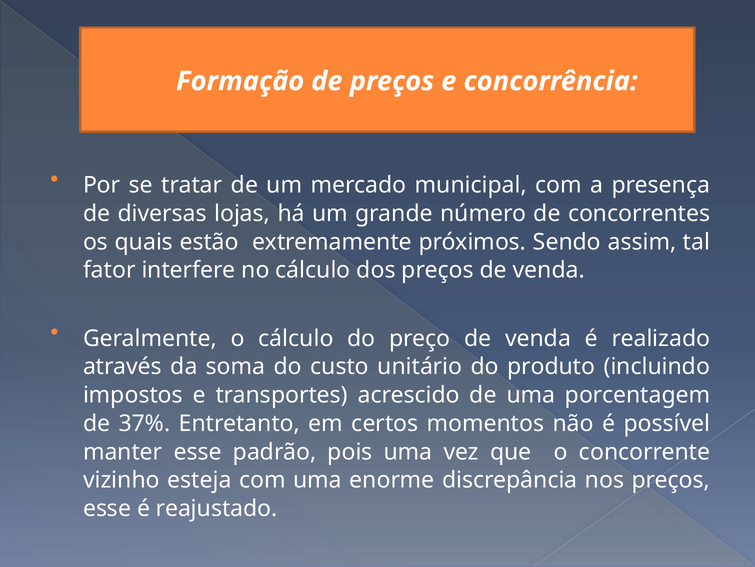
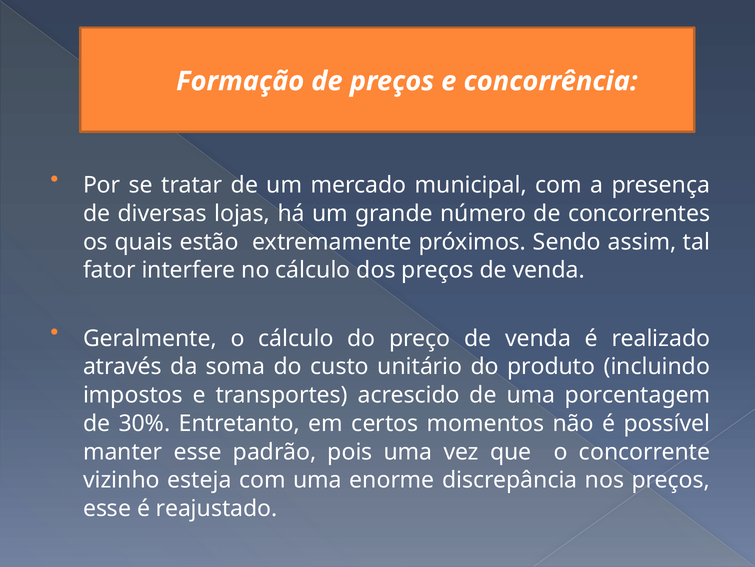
37%: 37% -> 30% (144, 423)
